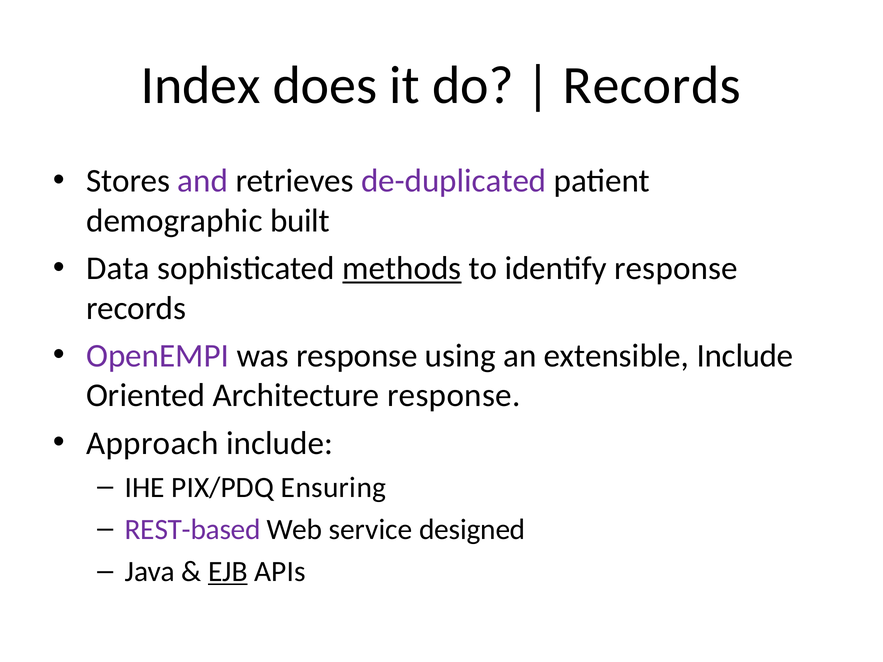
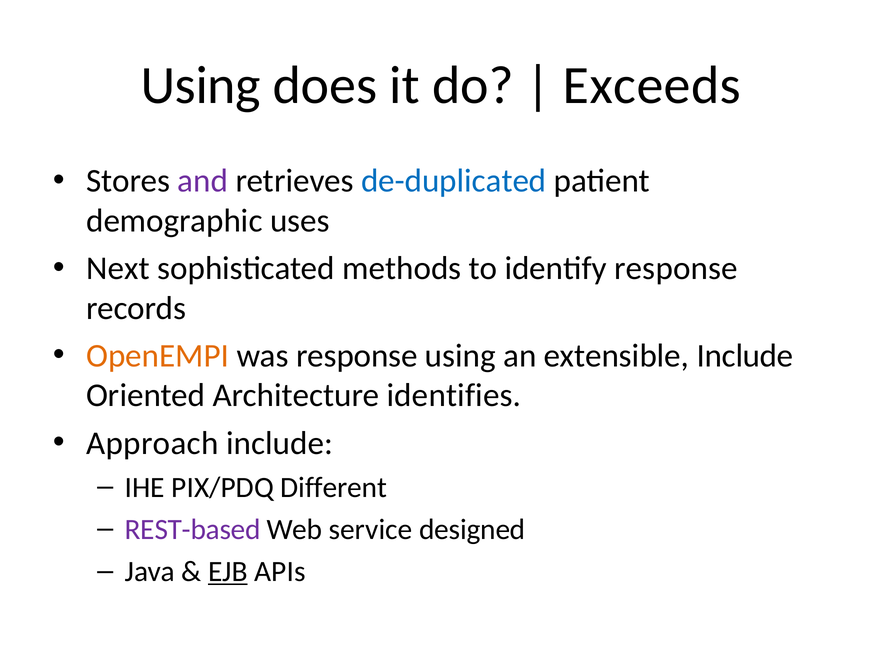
Index: Index -> Using (201, 85)
Records: Records -> Exceeds (652, 85)
de-duplicated colour: purple -> blue (454, 181)
built: built -> uses (300, 221)
Data: Data -> Next (118, 269)
methods underline: present -> none (402, 269)
OpenEMPI colour: purple -> orange (158, 356)
Architecture response: response -> identifies (454, 396)
Ensuring: Ensuring -> Different (334, 488)
